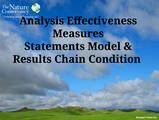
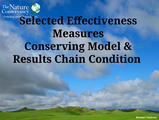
Analysis: Analysis -> Selected (42, 21)
Statements: Statements -> Conserving (55, 46)
